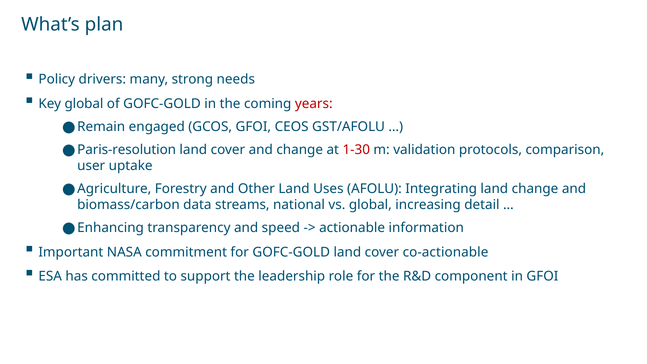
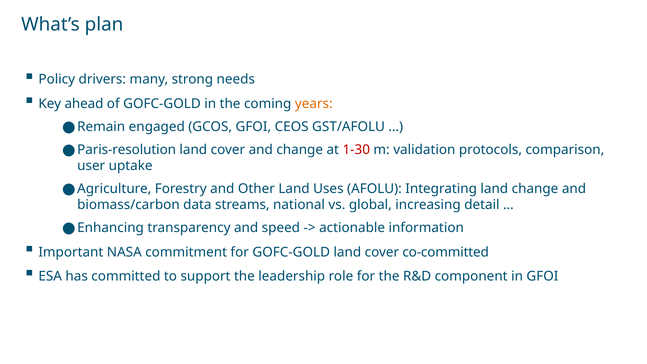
Key global: global -> ahead (84, 104)
years colour: red -> orange (314, 104)
co-actionable: co-actionable -> co-committed (446, 252)
